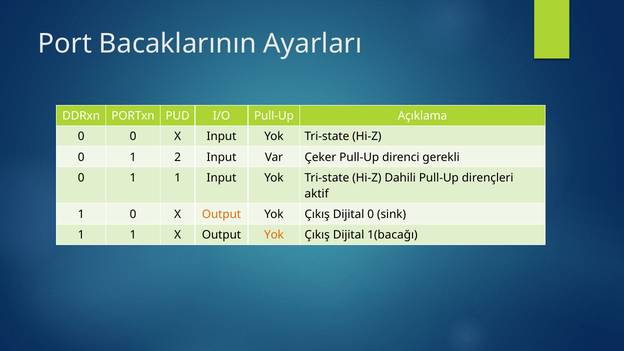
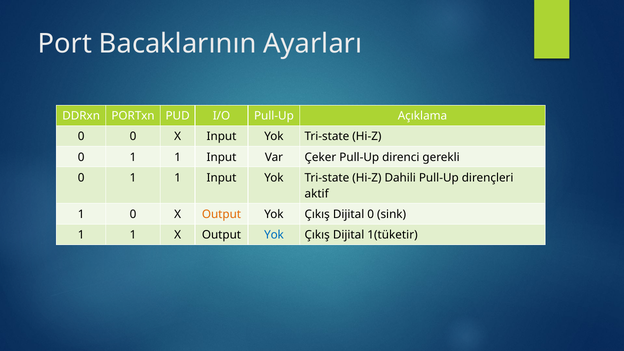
2: 2 -> 1 (178, 157)
Yok colour: orange -> blue (274, 235)
1(bacağı: 1(bacağı -> 1(tüketir (392, 235)
